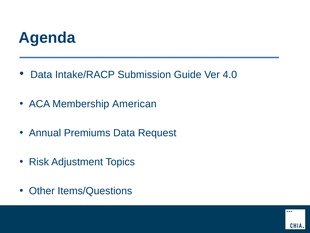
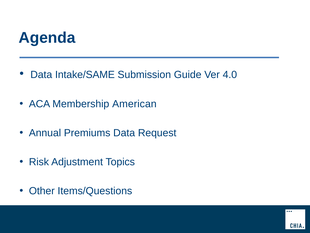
Intake/RACP: Intake/RACP -> Intake/SAME (85, 74)
